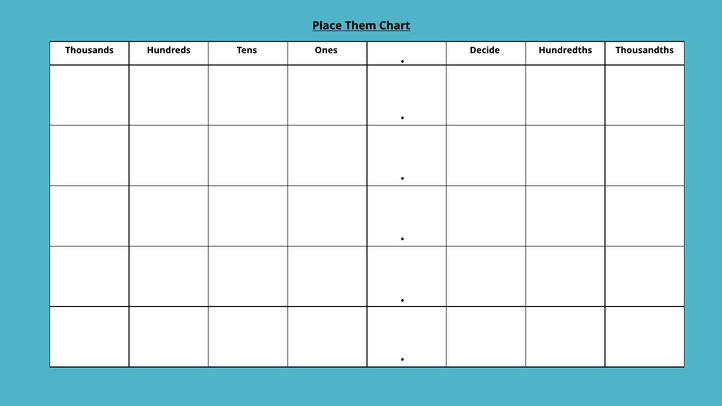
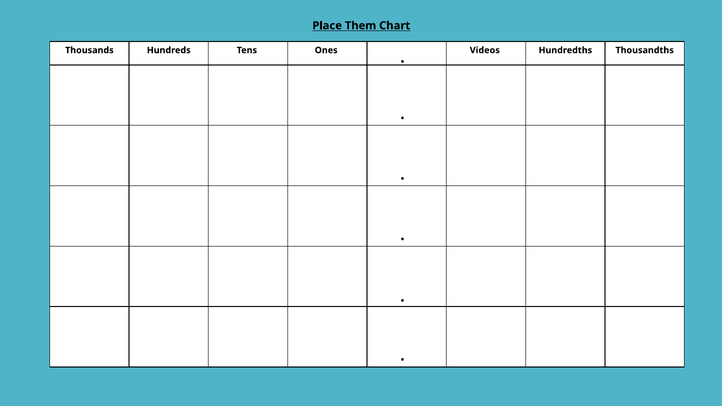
Decide: Decide -> Videos (485, 50)
